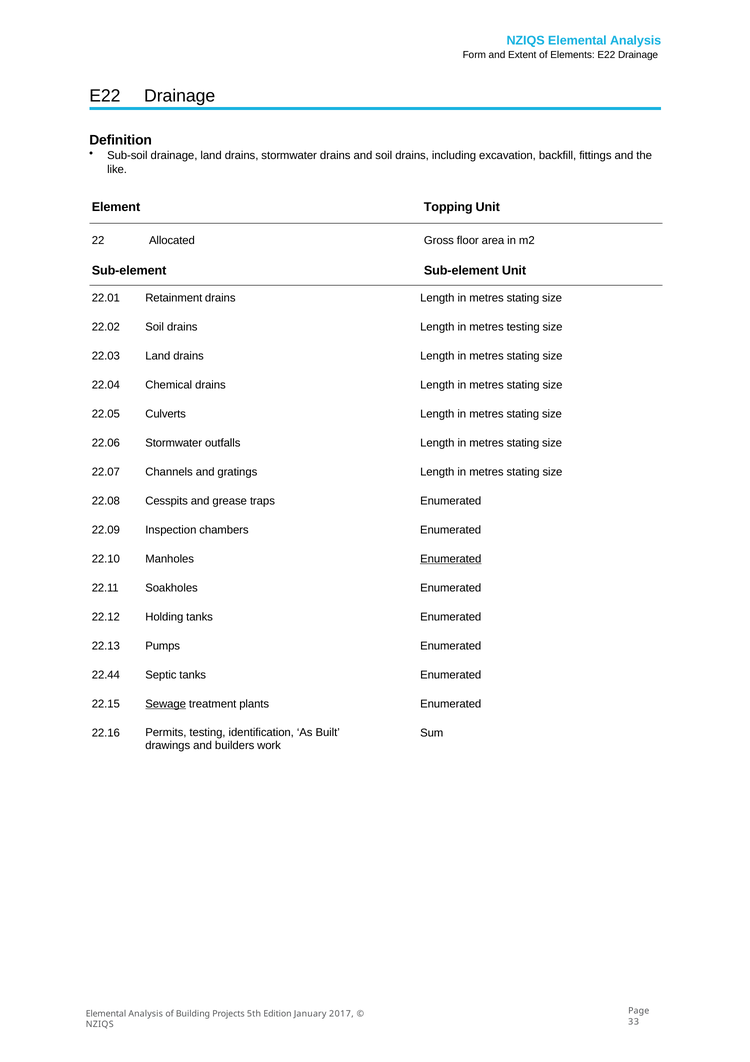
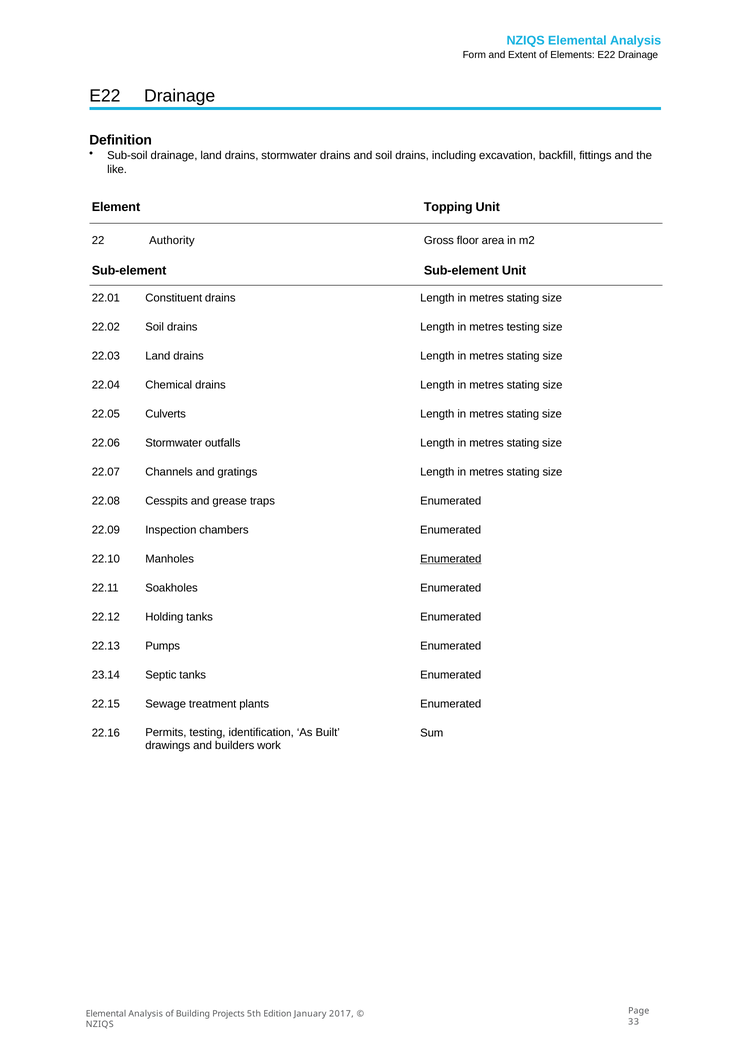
Allocated: Allocated -> Authority (172, 240)
Retainment: Retainment -> Constituent (174, 298)
22.44: 22.44 -> 23.14 (106, 675)
Sewage underline: present -> none (166, 703)
